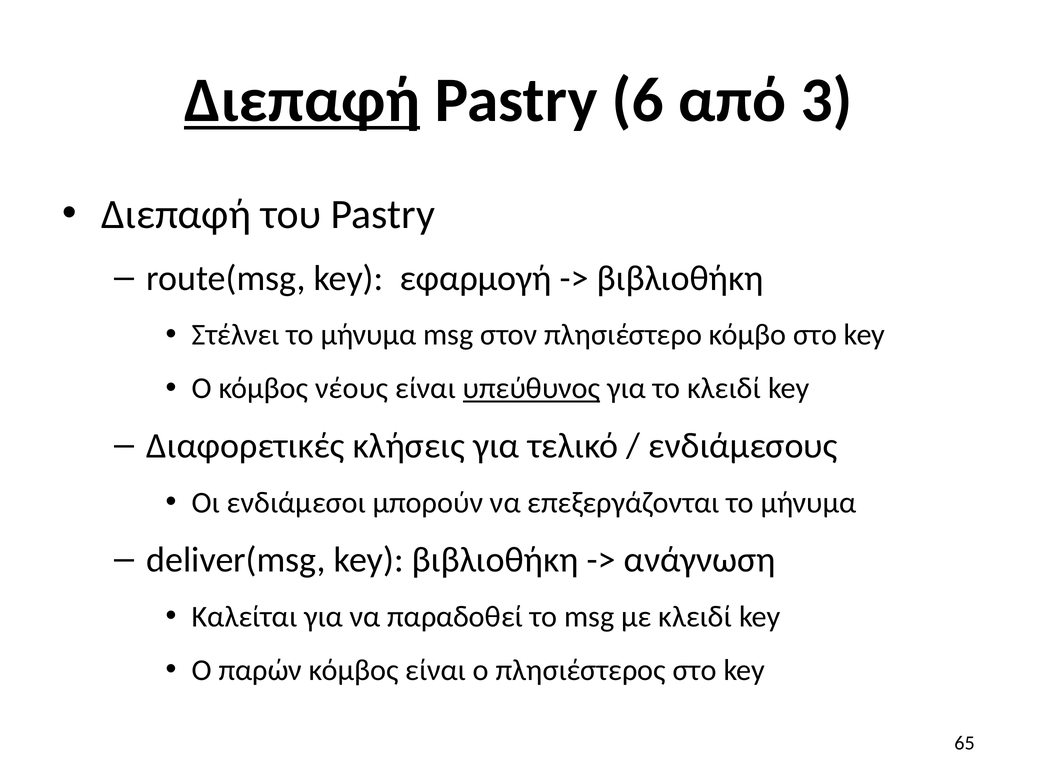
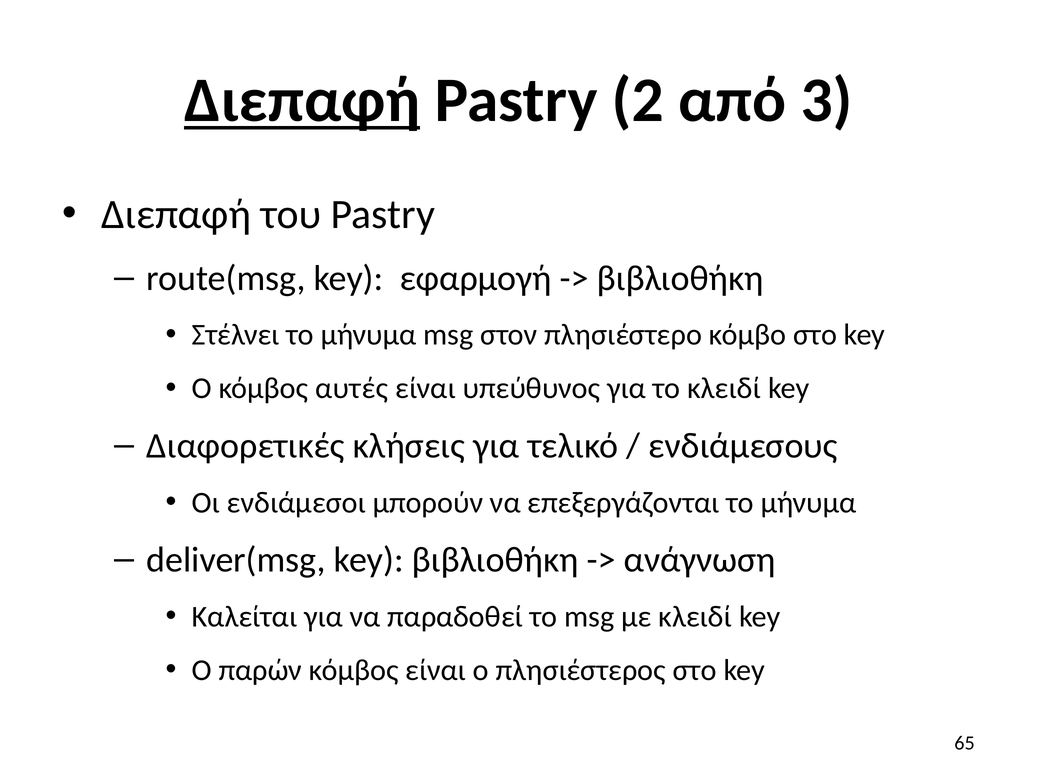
6: 6 -> 2 (638, 100)
νέους: νέους -> αυτές (352, 388)
υπεύθυνος underline: present -> none (532, 388)
